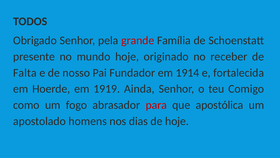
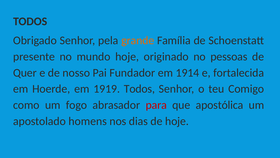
grande colour: red -> orange (138, 40)
receber: receber -> pessoas (229, 56)
Falta: Falta -> Quer (25, 73)
1919 Ainda: Ainda -> Todos (139, 89)
